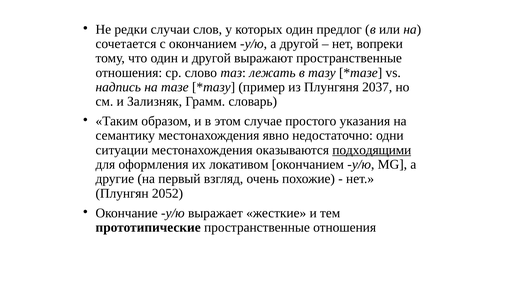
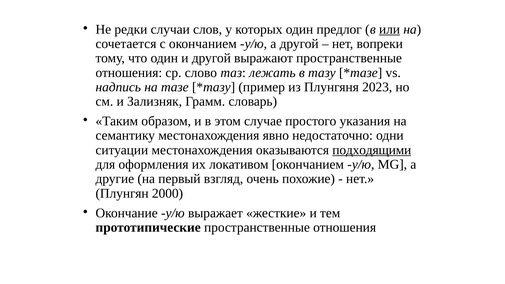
или underline: none -> present (390, 29)
2037: 2037 -> 2023 (377, 87)
2052: 2052 -> 2000 (168, 193)
